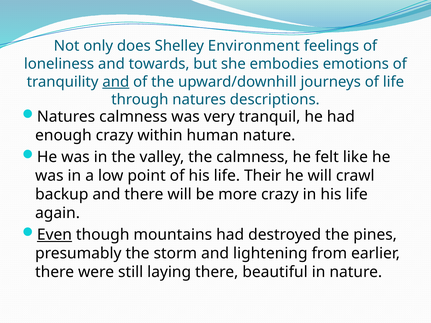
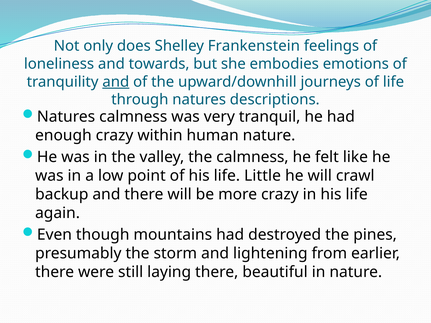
Environment: Environment -> Frankenstein (254, 46)
Their: Their -> Little (263, 176)
Even underline: present -> none (54, 235)
